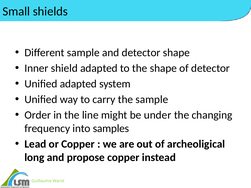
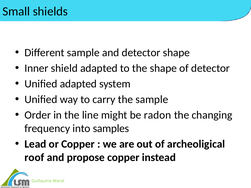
under: under -> radon (158, 115)
long: long -> roof (34, 158)
